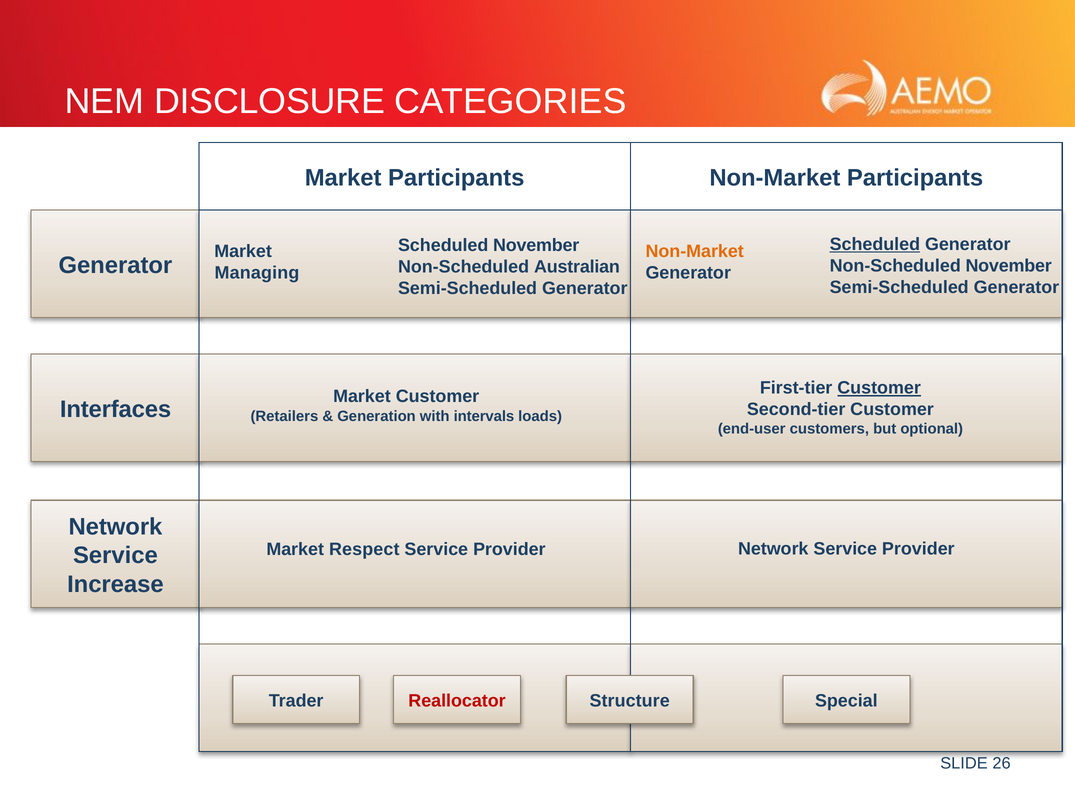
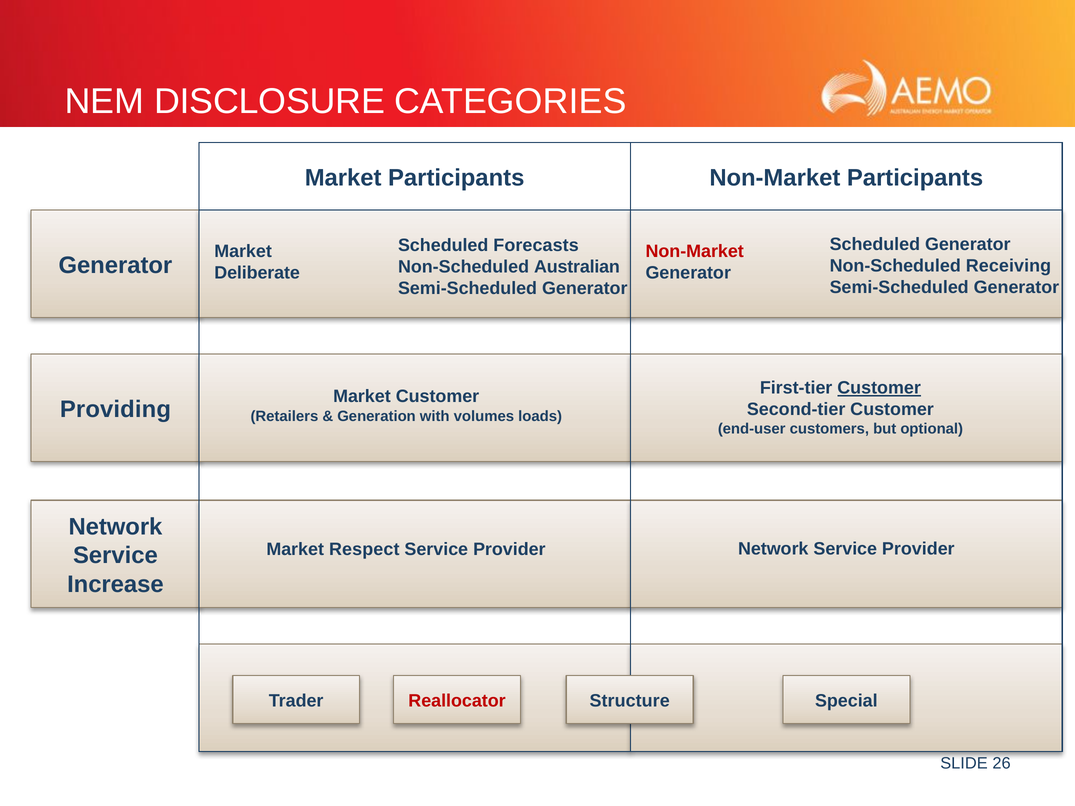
Scheduled underline: present -> none (875, 244)
Scheduled November: November -> Forecasts (536, 245)
Non-Market colour: orange -> red (695, 251)
Non-Scheduled November: November -> Receiving (1008, 266)
Managing: Managing -> Deliberate (257, 273)
Interfaces: Interfaces -> Providing (115, 409)
intervals: intervals -> volumes (484, 416)
